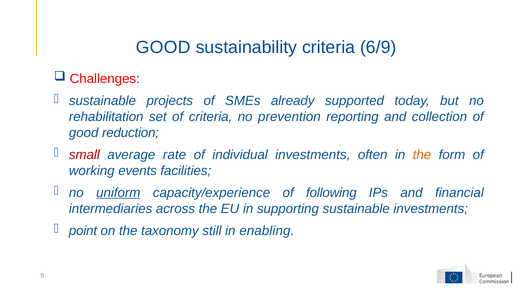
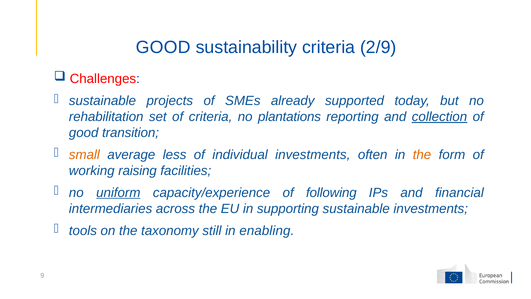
6/9: 6/9 -> 2/9 (378, 47)
prevention: prevention -> plantations (290, 117)
collection underline: none -> present (439, 117)
reduction: reduction -> transition (131, 133)
small colour: red -> orange (84, 155)
rate: rate -> less (175, 155)
events: events -> raising (138, 171)
point: point -> tools (83, 230)
